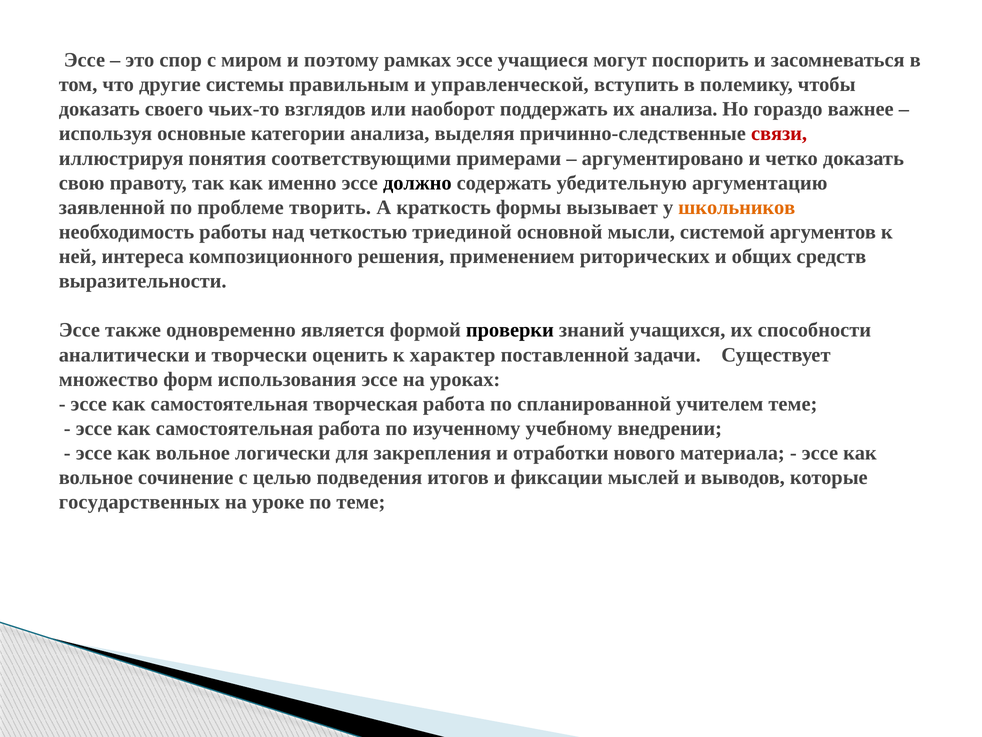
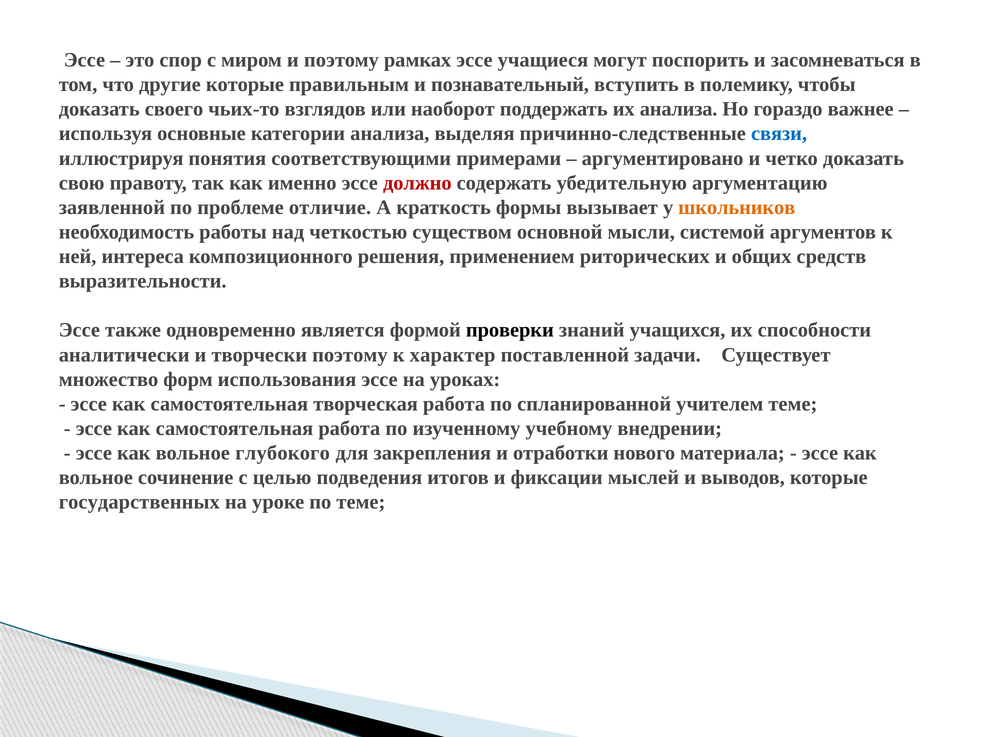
другие системы: системы -> которые (245, 84)
управленческой: управленческой -> познавательный (510, 84)
связи colour: red -> blue (779, 134)
должно colour: black -> red (417, 183)
творить: творить -> отличие (330, 207)
триединой: триединой -> существом (462, 232)
творчески оценить: оценить -> поэтому (350, 355)
логически: логически -> глубокого (283, 453)
